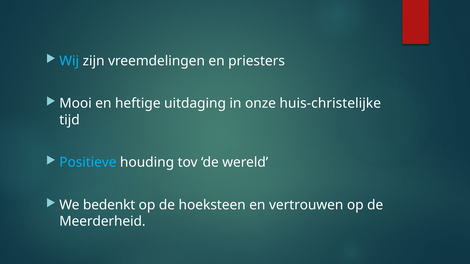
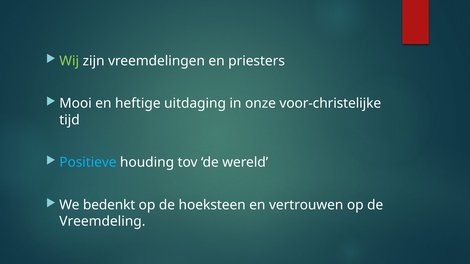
Wij colour: light blue -> light green (69, 61)
huis-christelijke: huis-christelijke -> voor-christelijke (330, 104)
Meerderheid: Meerderheid -> Vreemdeling (102, 222)
